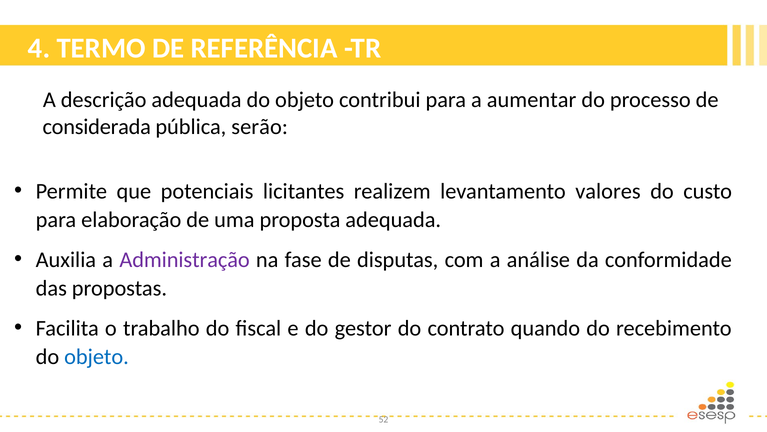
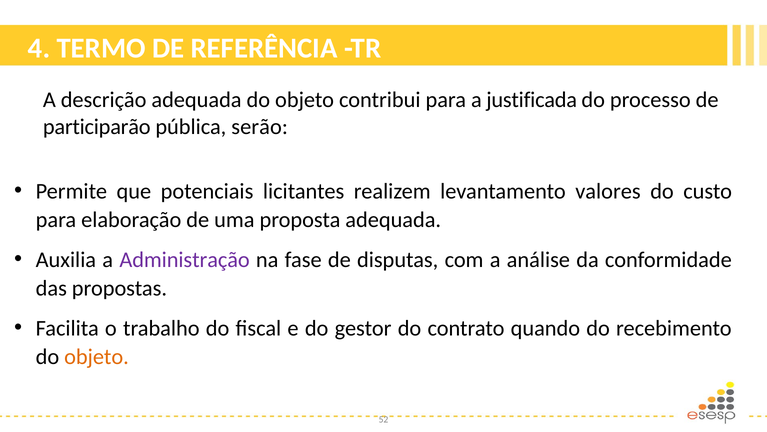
aumentar: aumentar -> justificada (532, 100)
considerada: considerada -> participarão (97, 126)
objeto colour: blue -> orange (96, 356)
